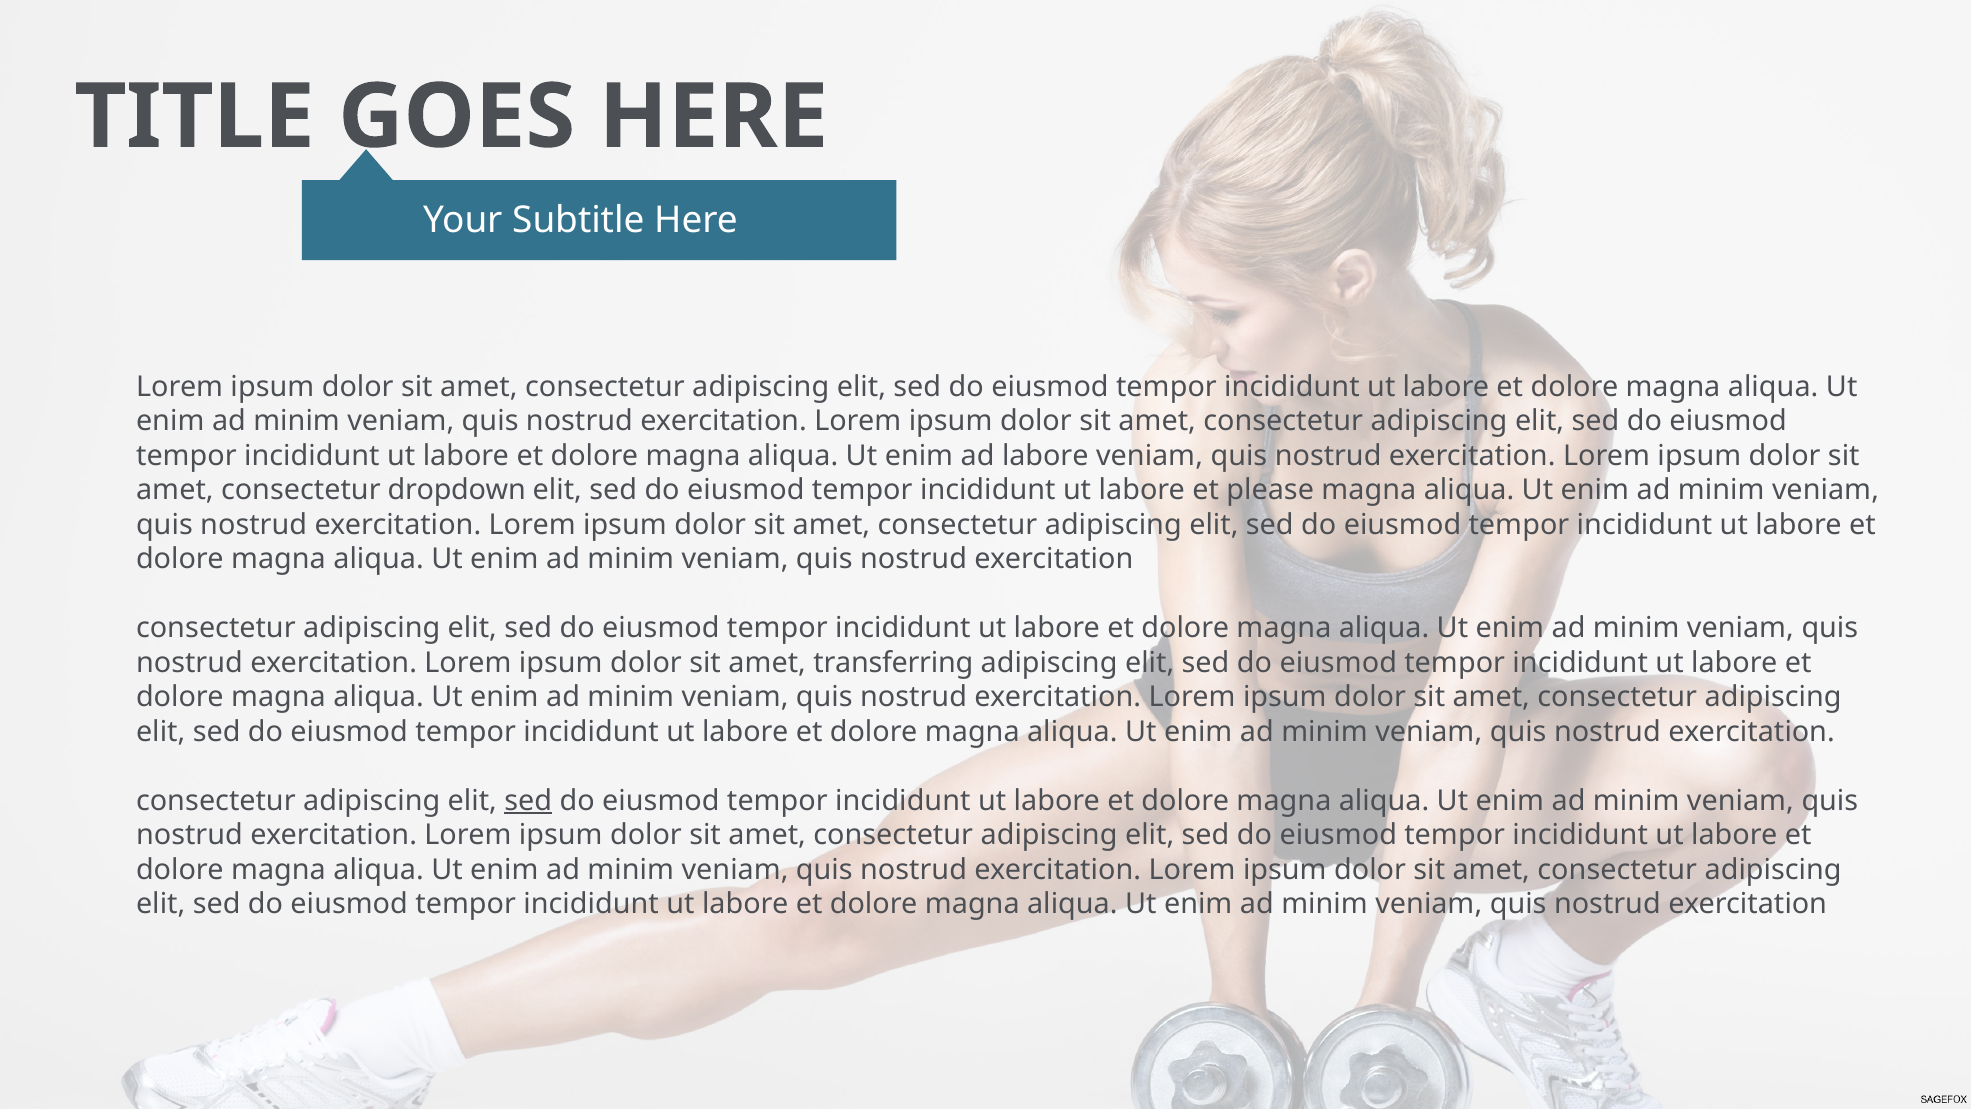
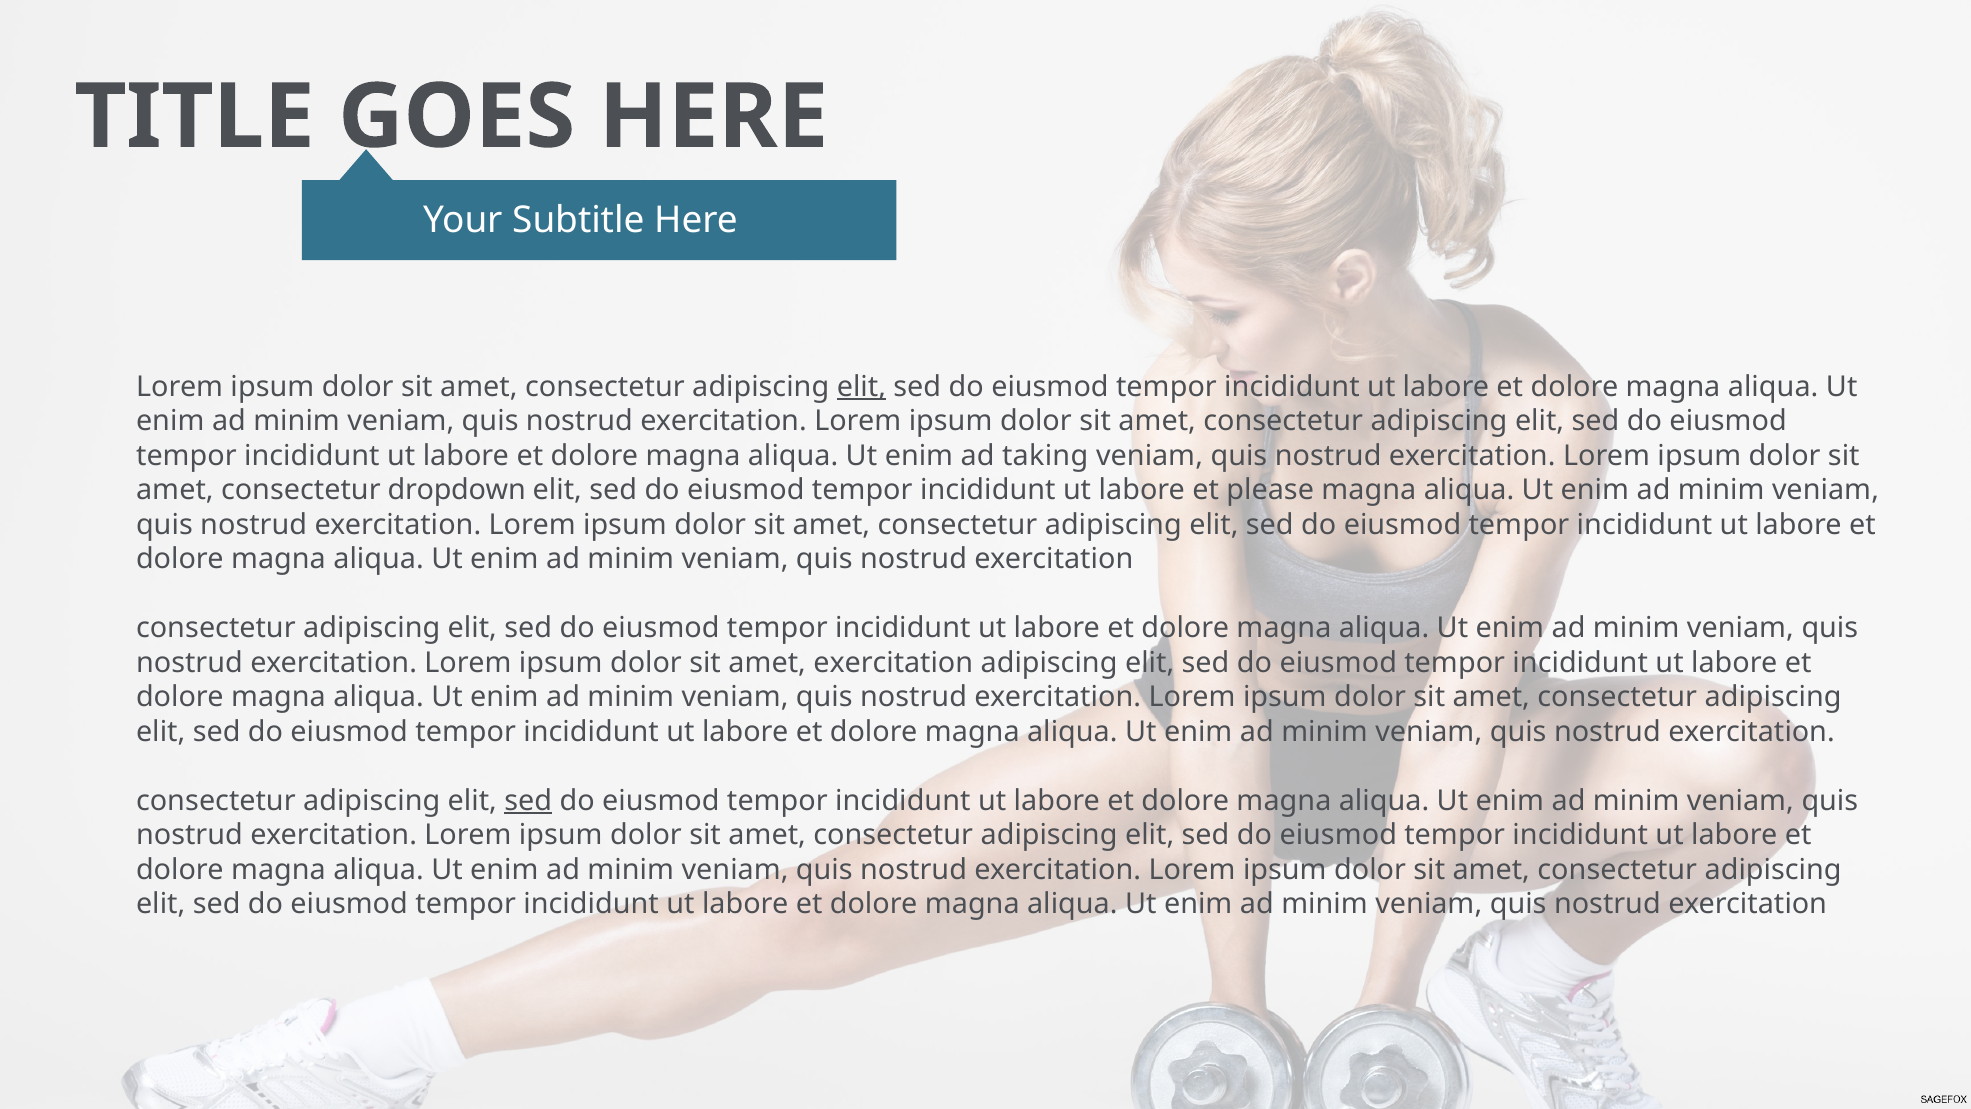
elit underline: none -> present (861, 387)
ad labore: labore -> taking (1045, 456)
amet transferring: transferring -> exercitation (893, 663)
